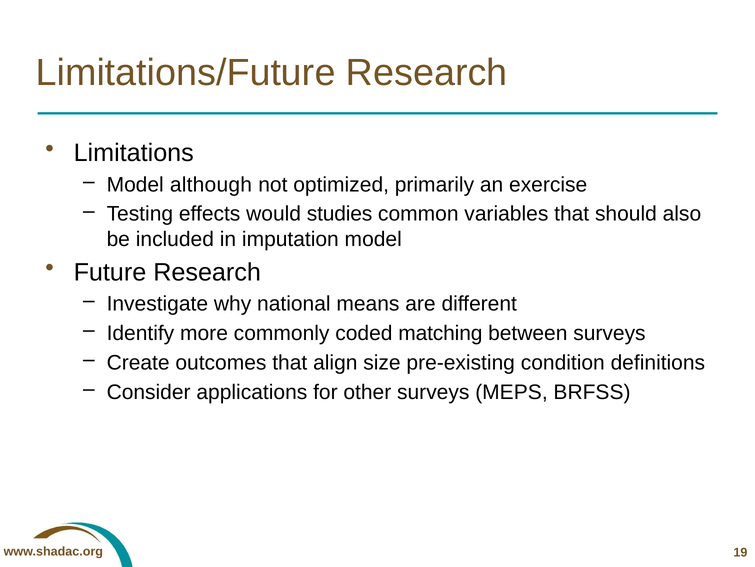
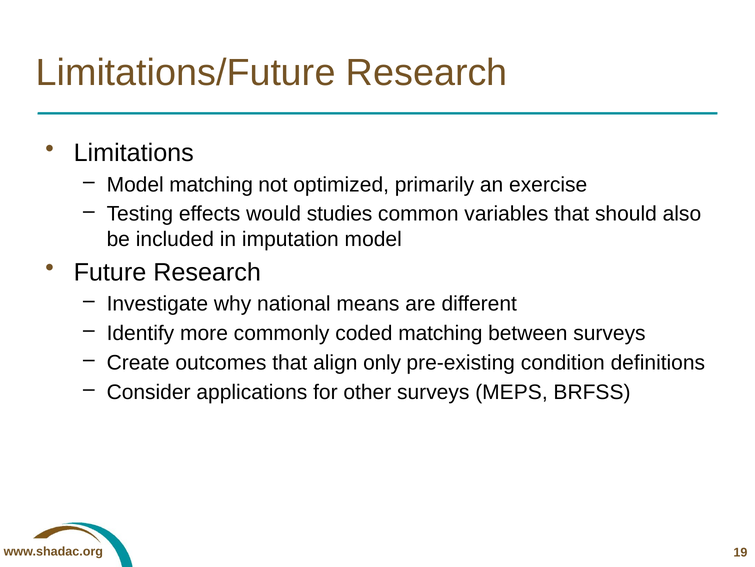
Model although: although -> matching (211, 184)
size: size -> only (382, 362)
